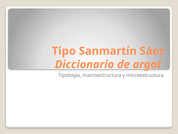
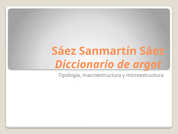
Tipo: Tipo -> Sáez (64, 51)
